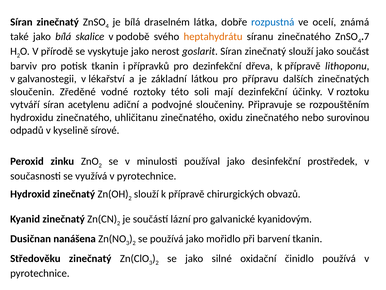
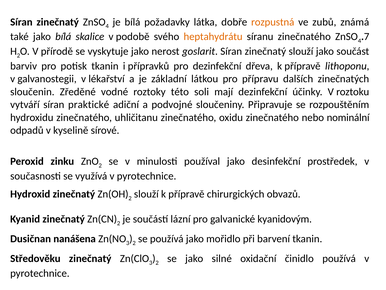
draselném: draselném -> požadavky (167, 22)
rozpustná colour: blue -> orange (273, 22)
ocelí: ocelí -> zubů (324, 22)
acetylenu: acetylenu -> praktické (89, 104)
surovinou: surovinou -> nominální (348, 117)
